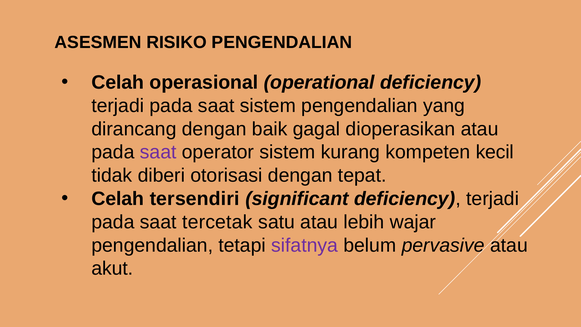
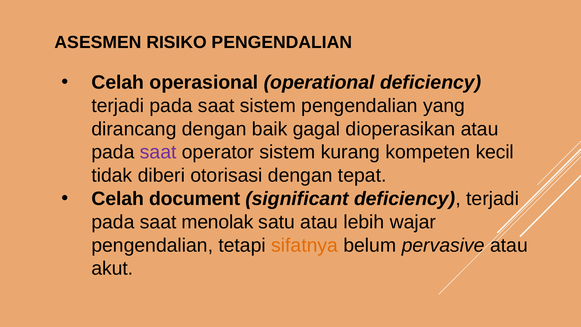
tersendiri: tersendiri -> document (195, 199)
tercetak: tercetak -> menolak (217, 222)
sifatnya colour: purple -> orange (305, 245)
